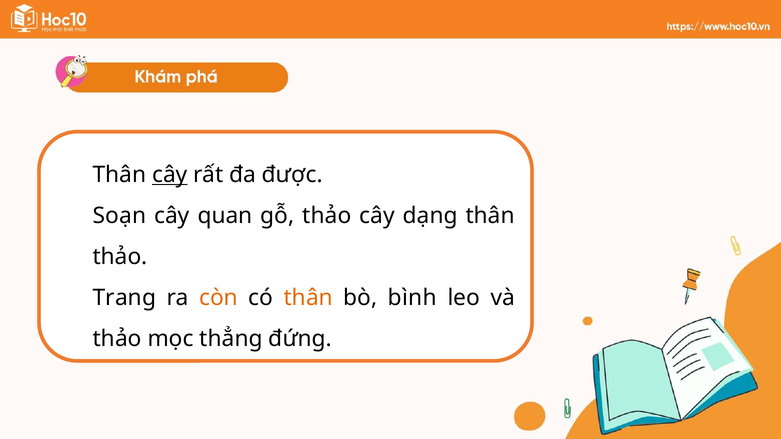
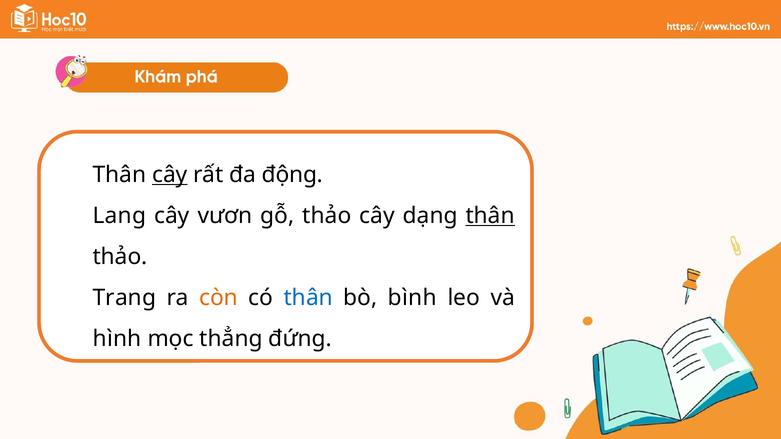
được: được -> động (292, 175)
Soạn: Soạn -> Lang (119, 216)
quan: quan -> vươn (225, 216)
thân underline: none -> present (490, 216)
thân colour: orange -> blue (308, 298)
thảo: thảo -> hình (117, 339)
